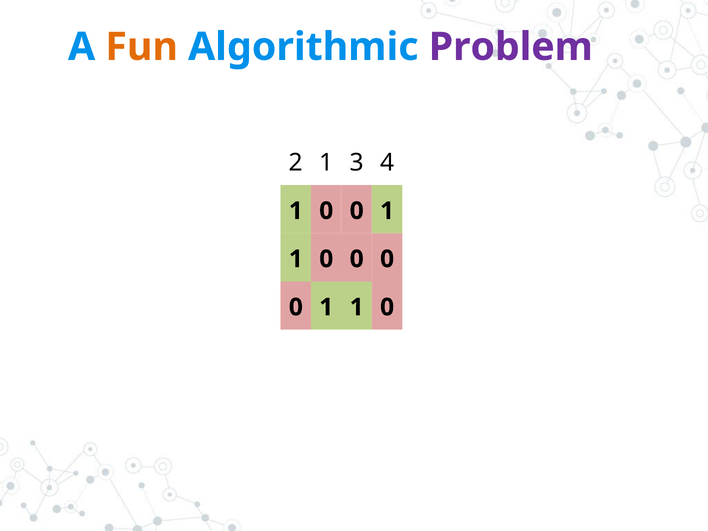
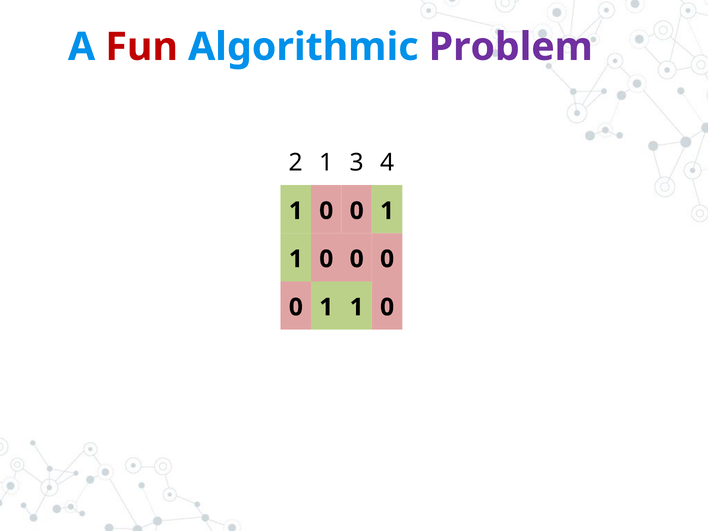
Fun colour: orange -> red (142, 47)
